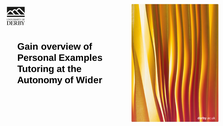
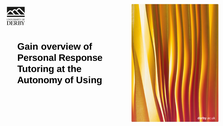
Examples: Examples -> Response (81, 58)
Wider: Wider -> Using (89, 80)
